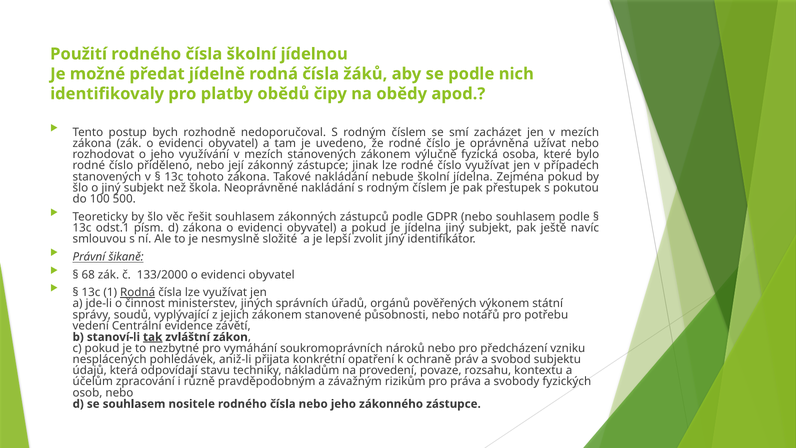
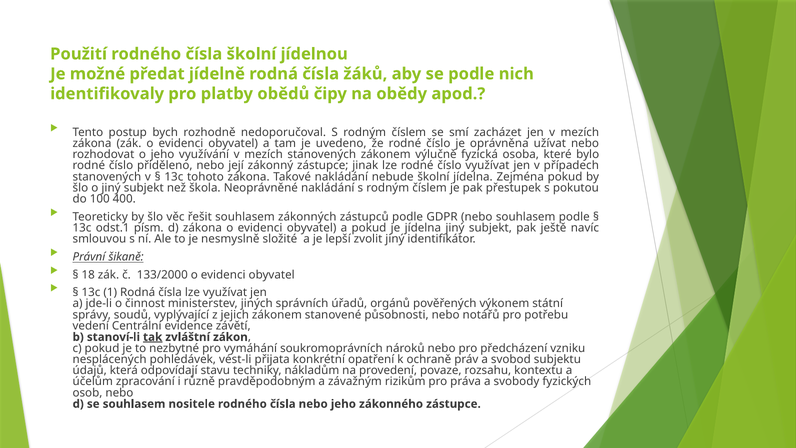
500: 500 -> 400 (124, 199)
68: 68 -> 18 (88, 275)
Rodná underline: present -> none (138, 292)
aniž-li: aniž-li -> vést-li (235, 359)
